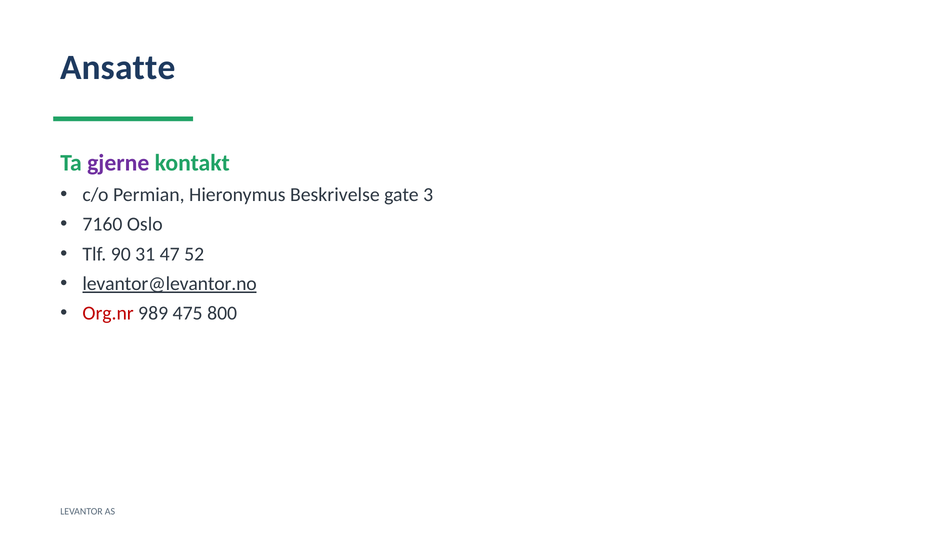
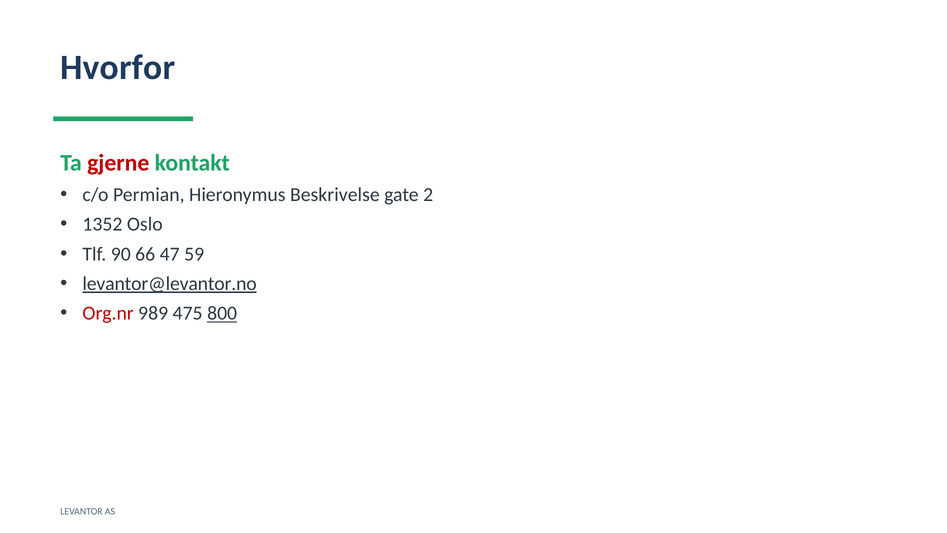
Ansatte: Ansatte -> Hvorfor (118, 68)
gjerne colour: purple -> red (118, 163)
3: 3 -> 2 (428, 195)
7160: 7160 -> 1352 (102, 224)
31: 31 -> 66 (145, 254)
52: 52 -> 59 (194, 254)
800 underline: none -> present (222, 313)
